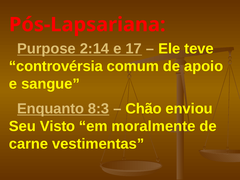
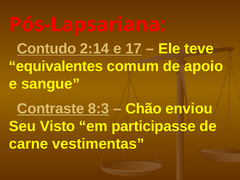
Purpose: Purpose -> Contudo (46, 49)
controvérsia: controvérsia -> equivalentes (56, 66)
Enquanto: Enquanto -> Contraste (51, 109)
moralmente: moralmente -> participasse (154, 126)
